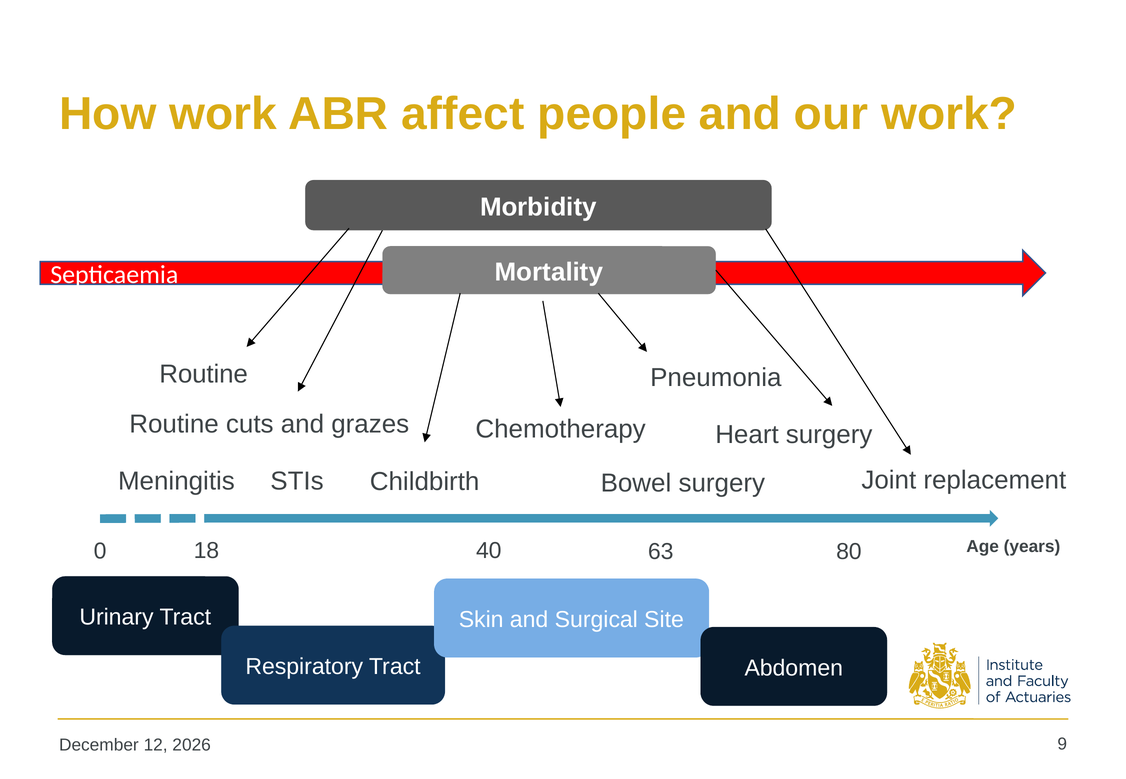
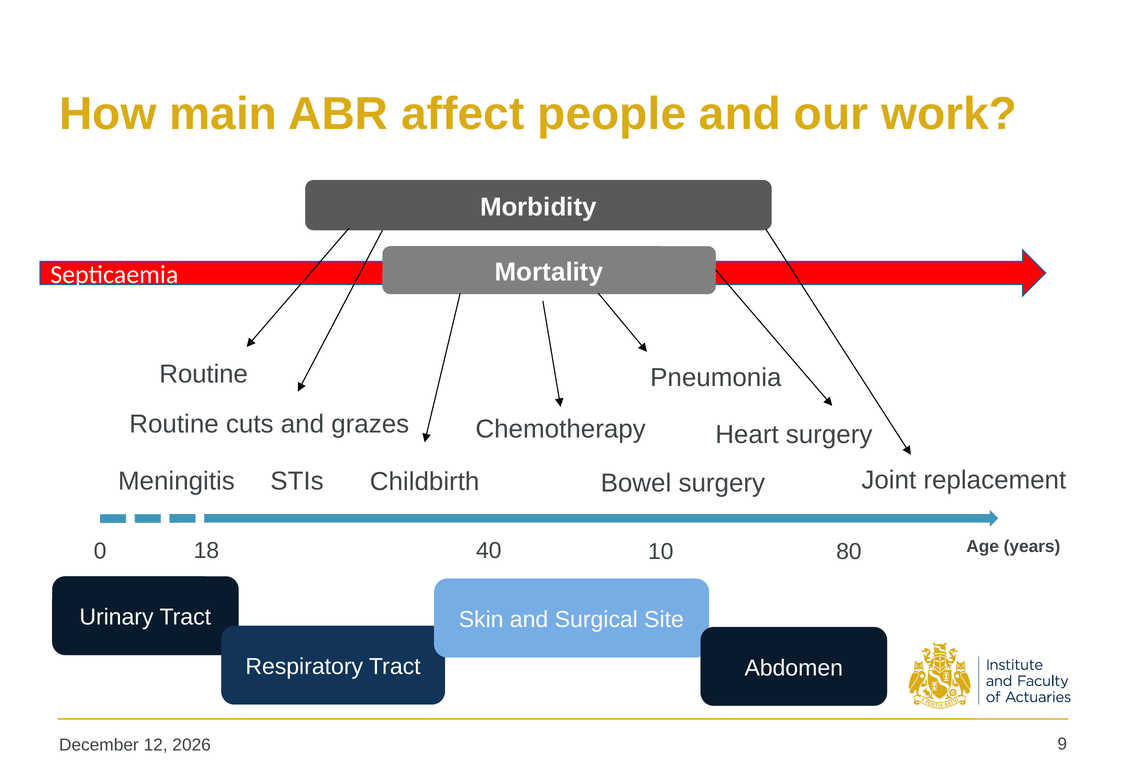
How work: work -> main (223, 114)
63: 63 -> 10 (661, 552)
